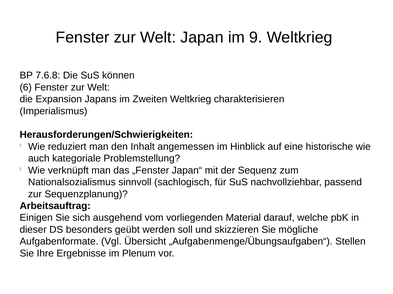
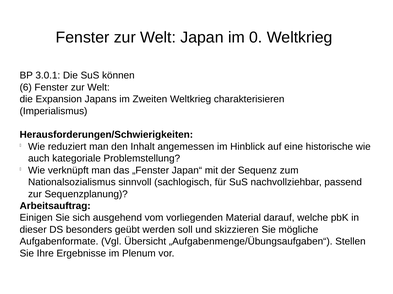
9: 9 -> 0 (256, 37)
7.6.8: 7.6.8 -> 3.0.1 (48, 76)
